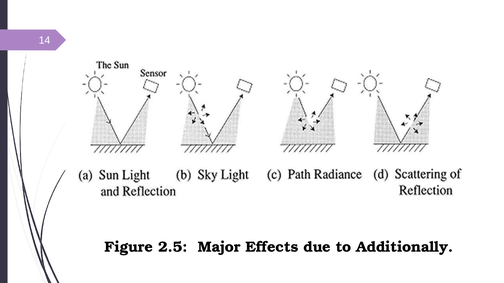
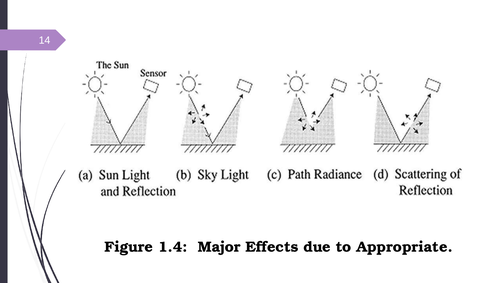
2.5: 2.5 -> 1.4 (173, 247)
Additionally: Additionally -> Appropriate (405, 247)
